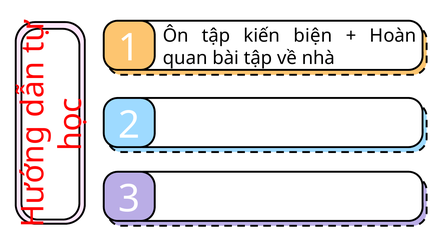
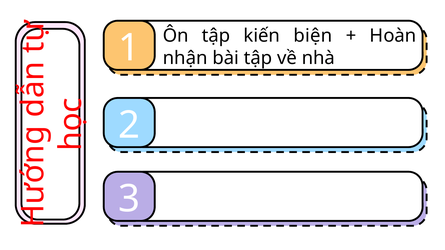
quan: quan -> nhận (185, 58)
